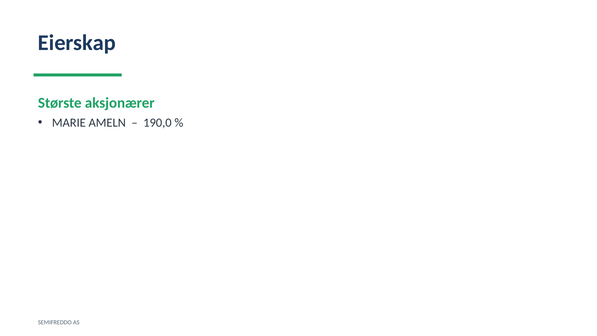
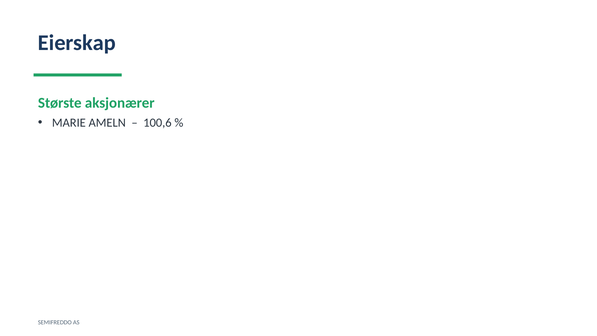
190,0: 190,0 -> 100,6 (157, 123)
